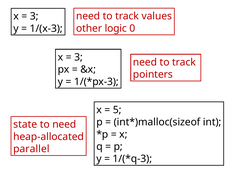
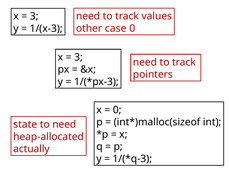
logic: logic -> case (116, 28)
5: 5 -> 0 (117, 110)
parallel: parallel -> actually (31, 149)
